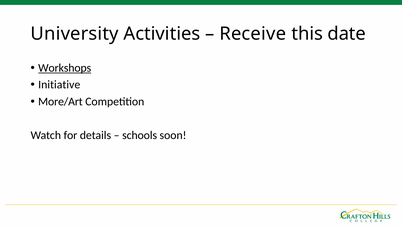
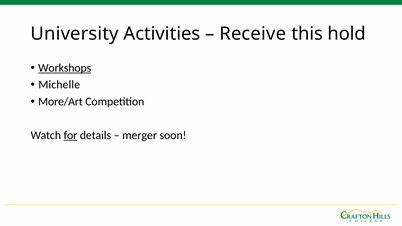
date: date -> hold (347, 34)
Initiative: Initiative -> Michelle (59, 85)
for underline: none -> present (70, 135)
schools: schools -> merger (140, 135)
